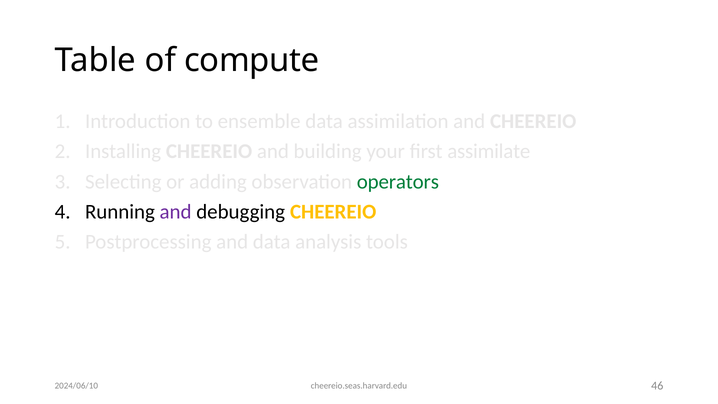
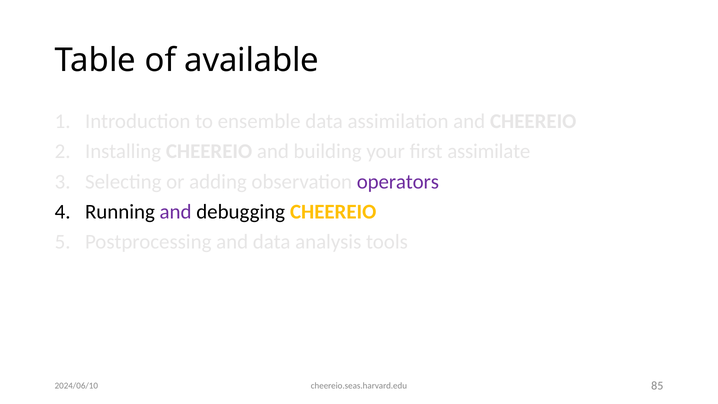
compute: compute -> available (252, 60)
operators colour: green -> purple (398, 182)
46: 46 -> 85 (657, 386)
